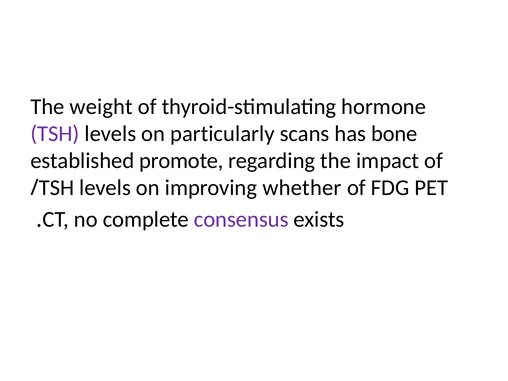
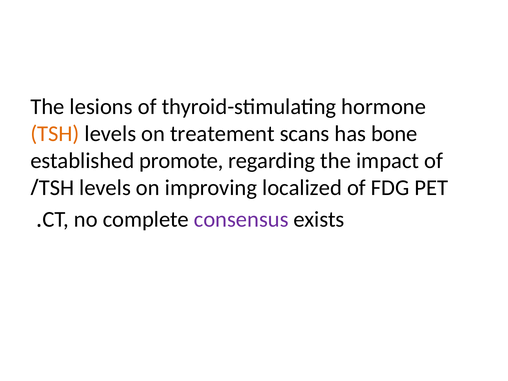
weight: weight -> lesions (101, 107)
TSH colour: purple -> orange (55, 134)
particularly: particularly -> treatement (222, 134)
whether: whether -> localized (302, 188)
